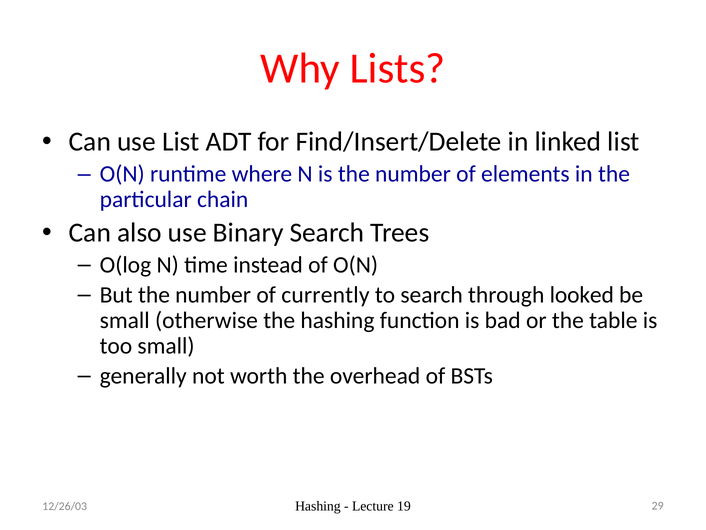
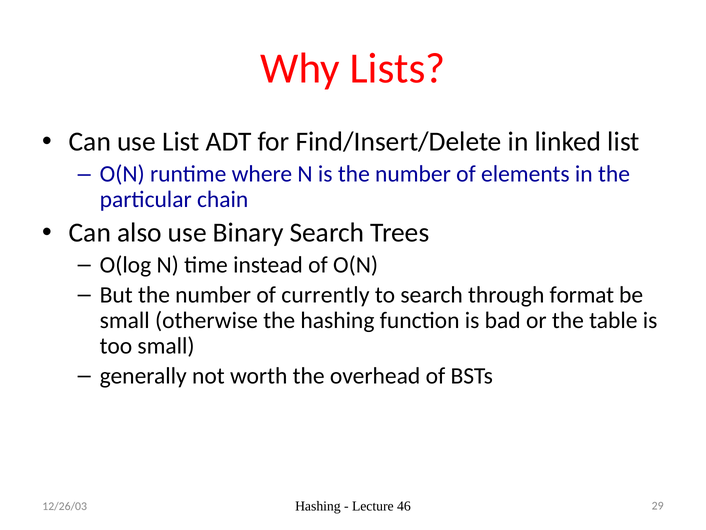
looked: looked -> format (582, 295)
19: 19 -> 46 (404, 506)
